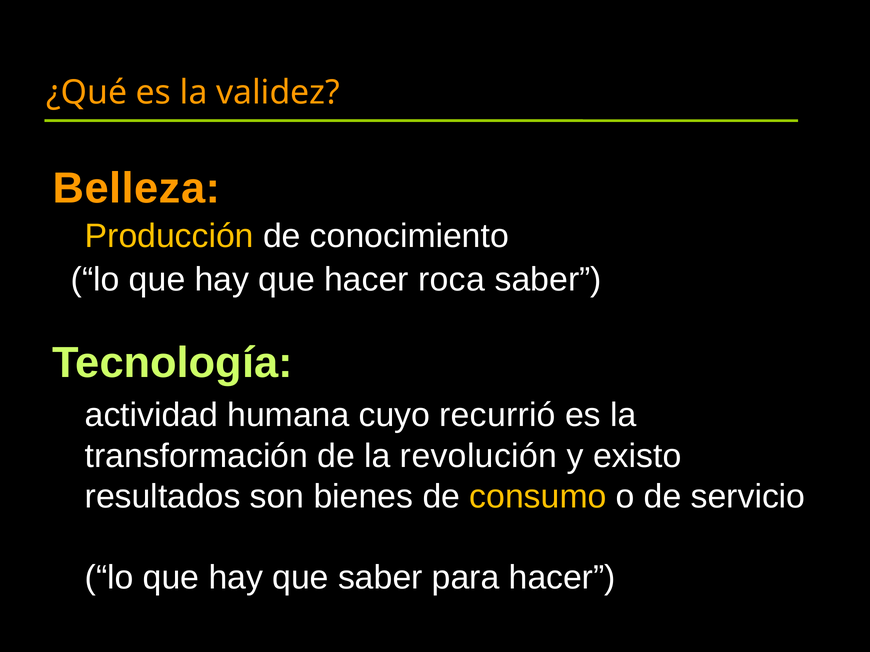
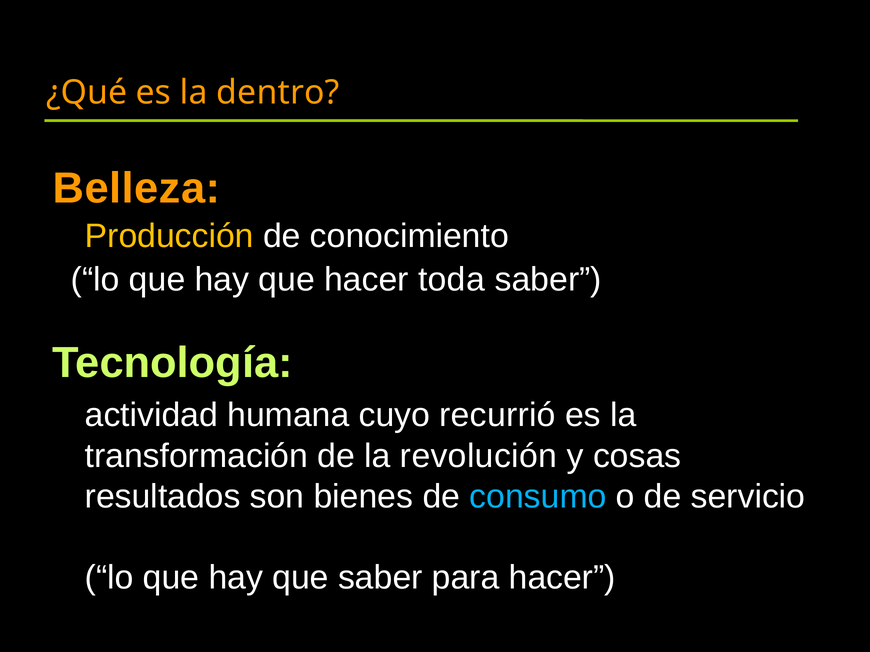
validez: validez -> dentro (278, 93)
roca: roca -> toda (452, 280)
existo: existo -> cosas (637, 456)
consumo colour: yellow -> light blue (538, 497)
